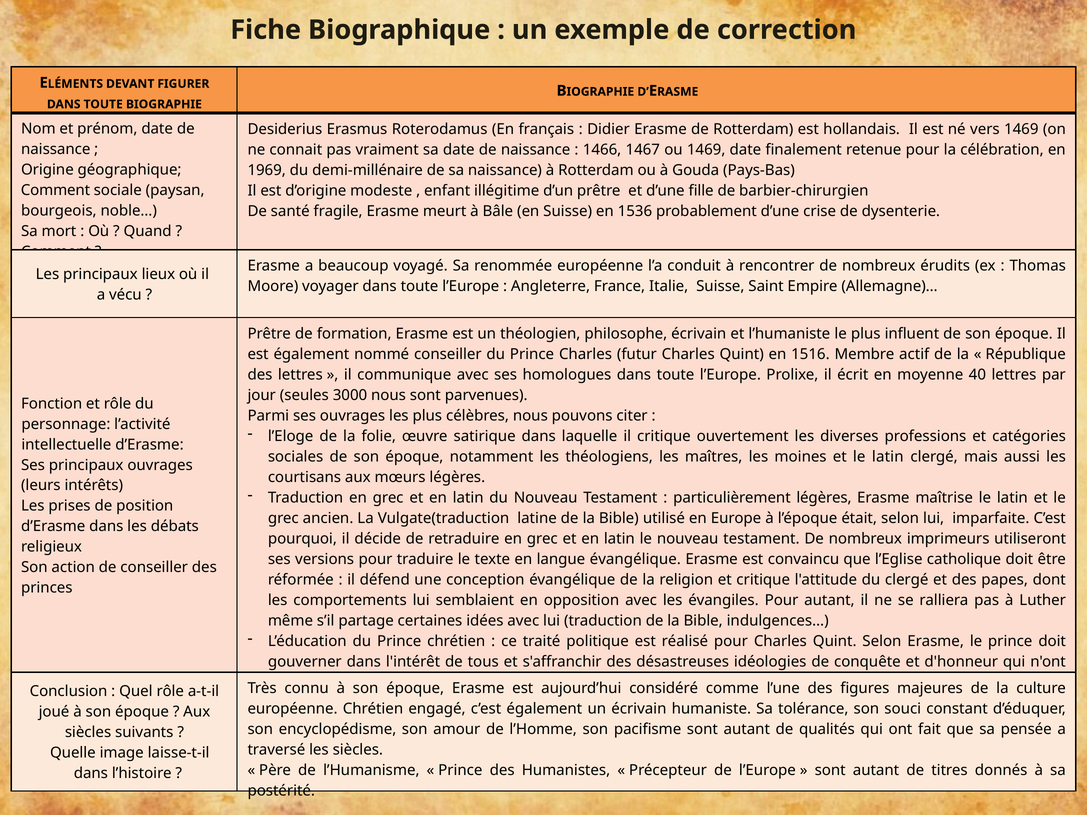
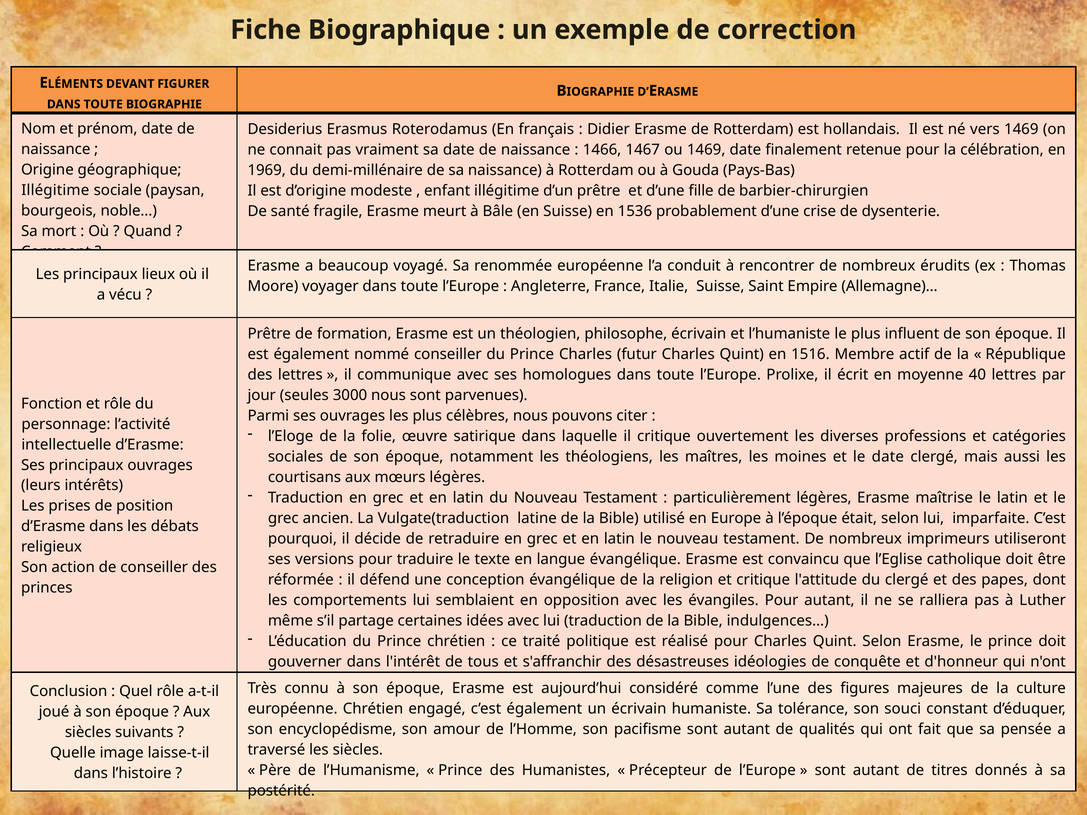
Comment: Comment -> Illégitime (55, 191)
et le latin: latin -> date (888, 457)
